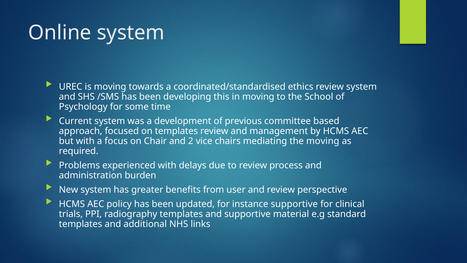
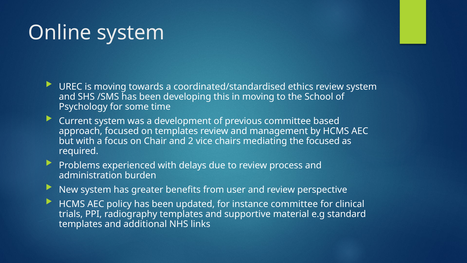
the moving: moving -> focused (323, 141)
instance supportive: supportive -> committee (294, 204)
